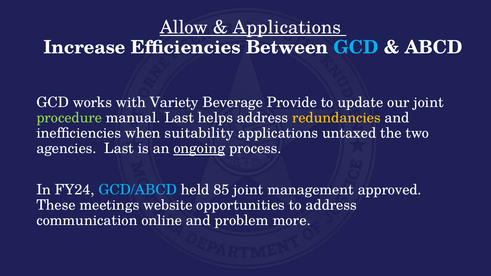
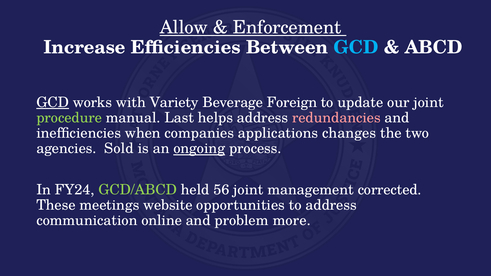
Applications: Applications -> Enforcement (287, 27)
GCD underline: none -> present (53, 102)
Provide: Provide -> Foreign (292, 102)
redundancies colour: yellow -> pink (336, 118)
suitability: suitability -> companies (199, 133)
untaxed: untaxed -> changes (349, 133)
agencies Last: Last -> Sold (119, 149)
GCD/ABCD colour: light blue -> light green (138, 190)
85: 85 -> 56 (221, 190)
approved: approved -> corrected (390, 190)
